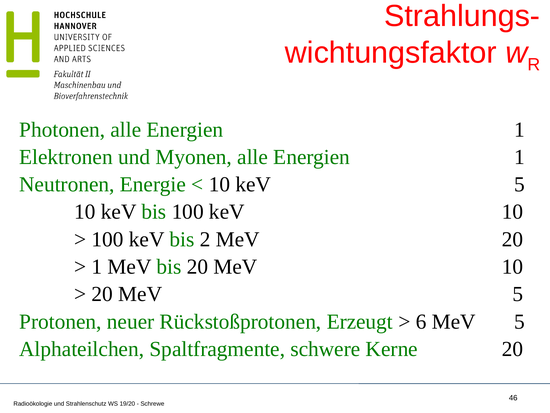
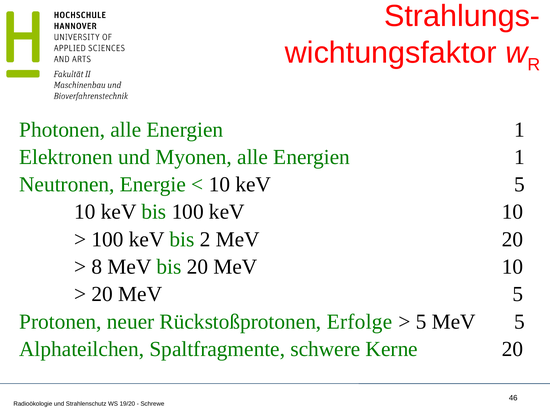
1: 1 -> 8 (97, 266)
Erzeugt: Erzeugt -> Erfolge (360, 321)
6: 6 -> 5 (421, 321)
